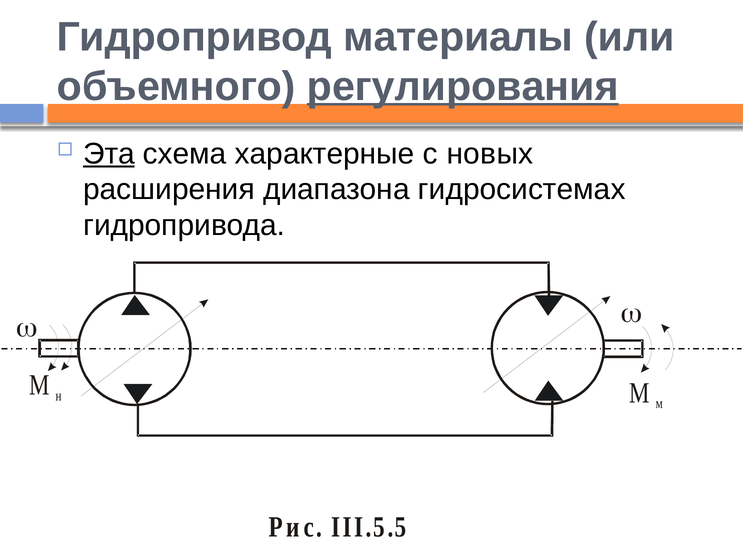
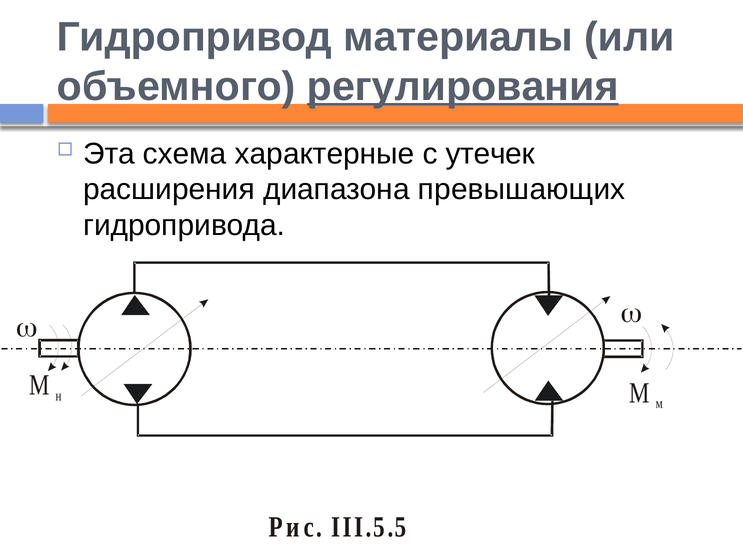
Эта underline: present -> none (109, 154)
новых: новых -> утечек (490, 154)
гидросистемах: гидросистемах -> превышающих (522, 190)
